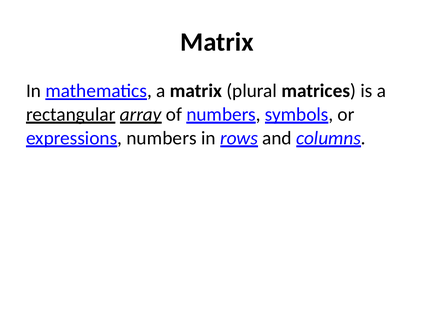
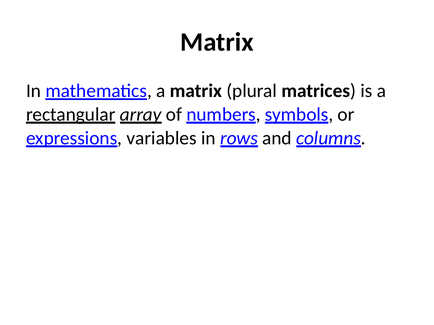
expressions numbers: numbers -> variables (162, 138)
